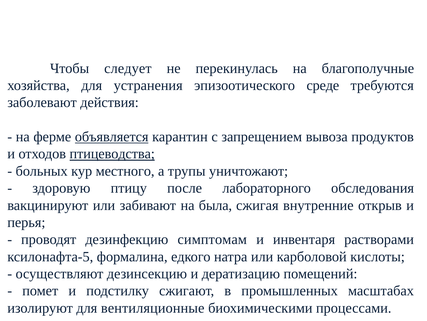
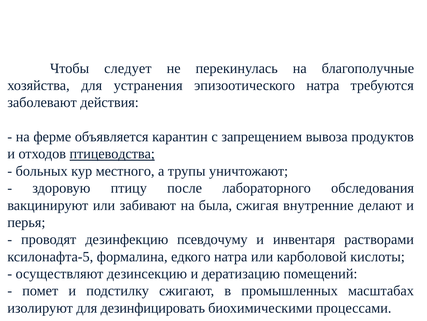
эпизоотического среде: среде -> натра (323, 85)
объявляется underline: present -> none (112, 137)
открыв: открыв -> делают (380, 205)
симптомам: симптомам -> псевдочуму (212, 239)
вентиляционные: вентиляционные -> дезинфицировать (153, 307)
